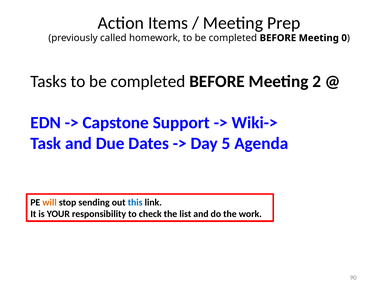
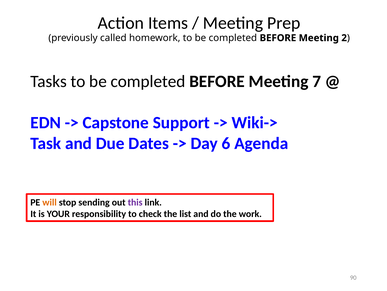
0: 0 -> 2 (344, 38)
2: 2 -> 7 (317, 81)
5: 5 -> 6 (226, 143)
this colour: blue -> purple (135, 202)
